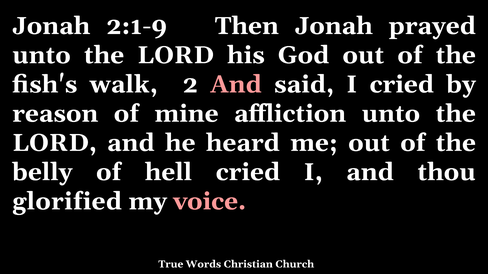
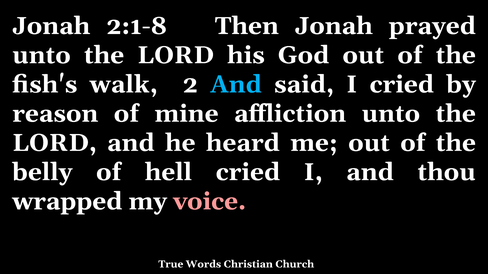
2:1-9: 2:1-9 -> 2:1-8 (137, 26)
And colour: pink -> light blue (236, 85)
glorified: glorified -> wrapped (67, 202)
